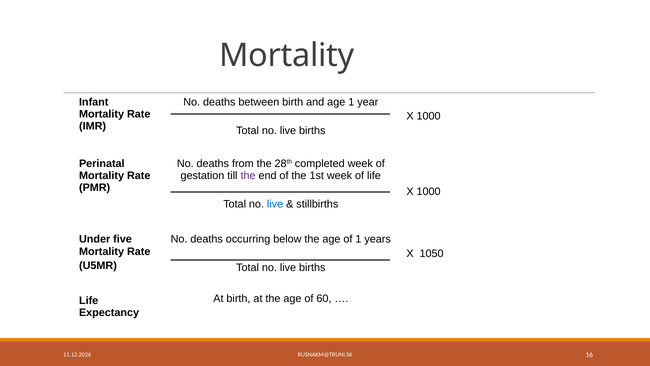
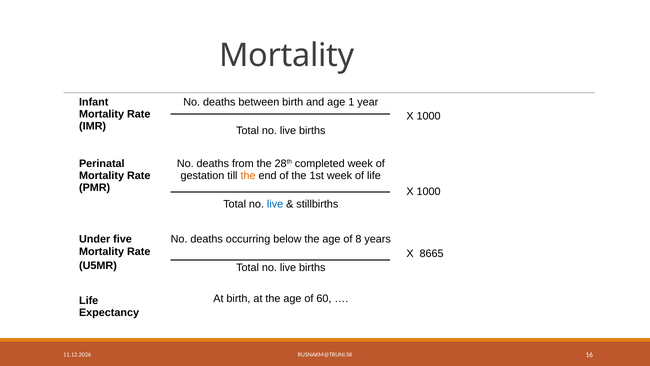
the colour: purple -> orange (248, 175)
of 1: 1 -> 8 (358, 239)
1050: 1050 -> 8665 (432, 253)
